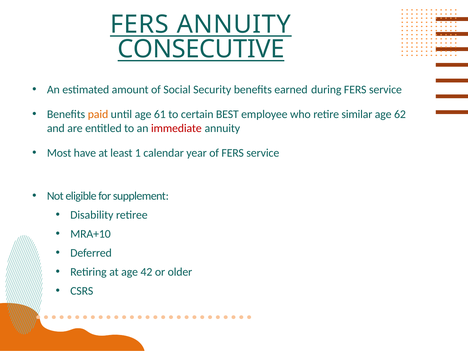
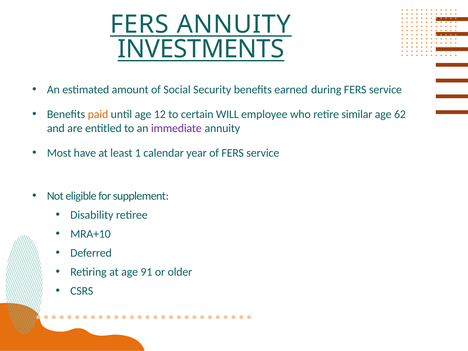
CONSECUTIVE: CONSECUTIVE -> INVESTMENTS (201, 49)
61: 61 -> 12 (160, 114)
BEST: BEST -> WILL (227, 114)
immediate colour: red -> purple (176, 128)
42: 42 -> 91 (146, 272)
